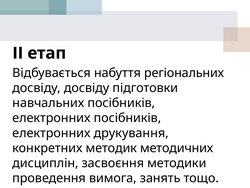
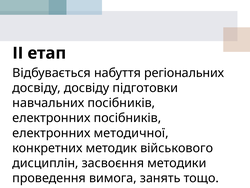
друкування: друкування -> методичної (131, 133)
методичних: методичних -> військового (177, 148)
